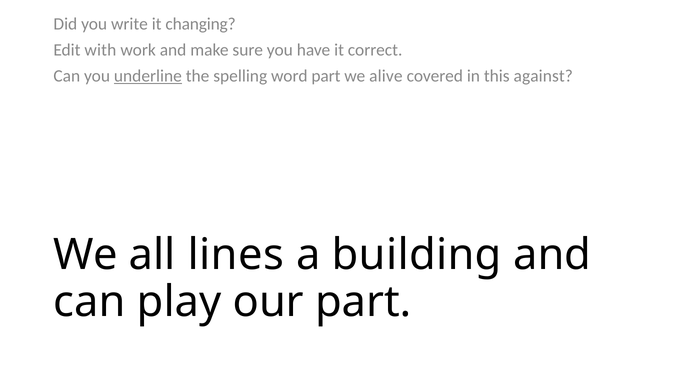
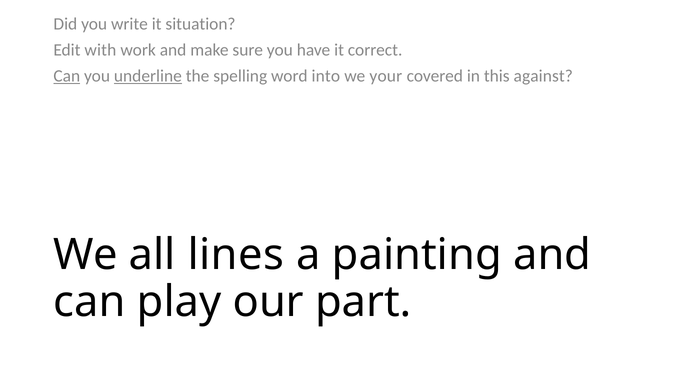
changing: changing -> situation (201, 24)
Can underline: none -> present (67, 76)
word part: part -> into (326, 76)
alive: alive -> your (386, 76)
building: building -> painting (417, 255)
